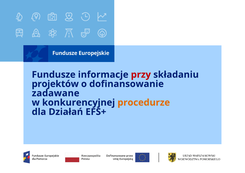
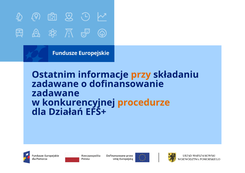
Fundusze: Fundusze -> Ostatnim (54, 75)
przy colour: red -> orange (141, 75)
projektów: projektów -> zadawane (55, 84)
